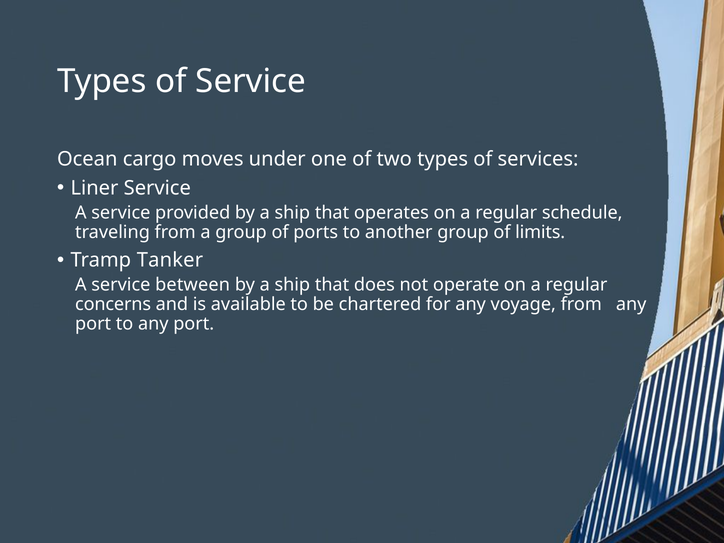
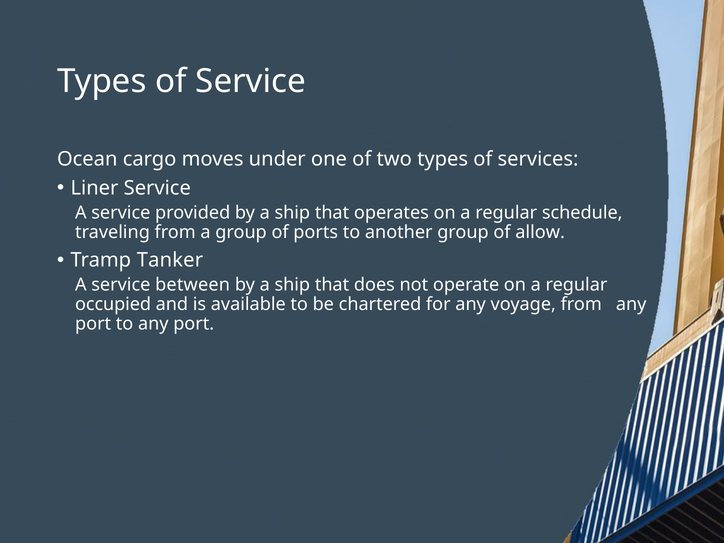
limits: limits -> allow (540, 232)
concerns: concerns -> occupied (113, 304)
